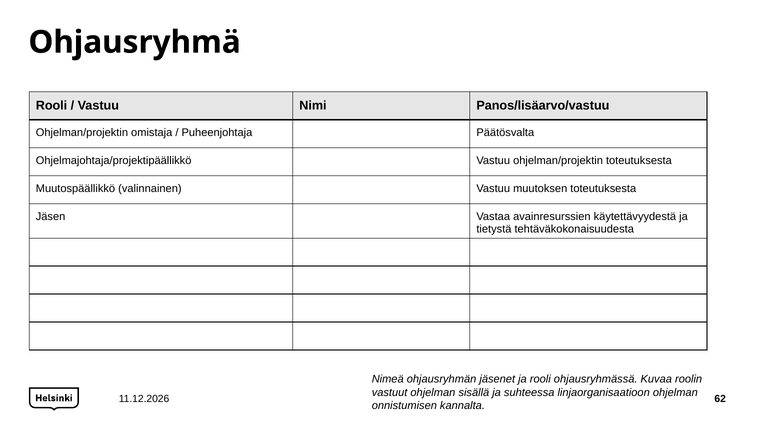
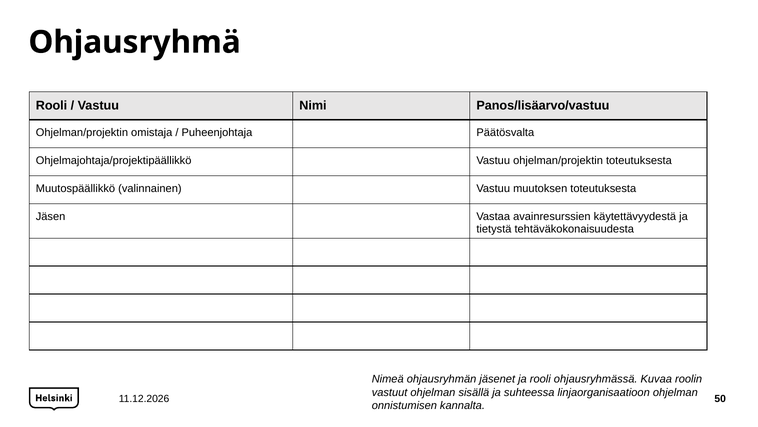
62: 62 -> 50 (720, 398)
